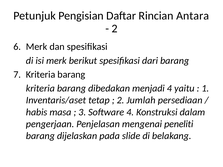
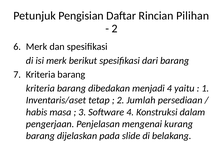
Antara: Antara -> Pilihan (193, 16)
peneliti: peneliti -> kurang (179, 124)
